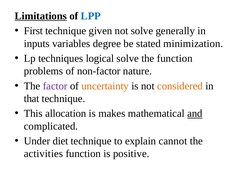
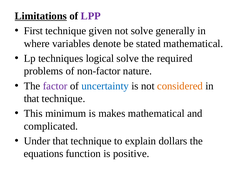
LPP colour: blue -> purple (91, 16)
inputs: inputs -> where (37, 43)
degree: degree -> denote (107, 43)
stated minimization: minimization -> mathematical (193, 43)
the function: function -> required (175, 58)
uncertainty colour: orange -> blue (105, 86)
allocation: allocation -> minimum (66, 113)
and underline: present -> none (195, 113)
Under diet: diet -> that (60, 141)
cannot: cannot -> dollars (173, 141)
activities: activities -> equations (44, 154)
